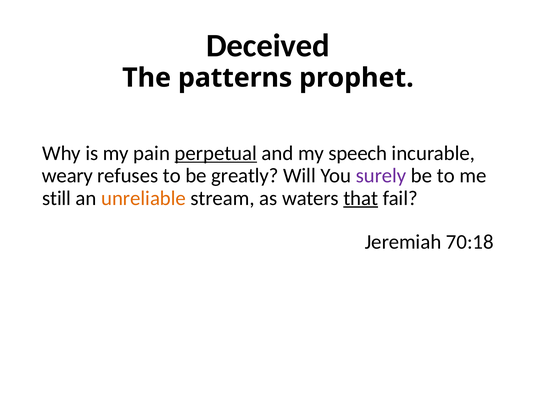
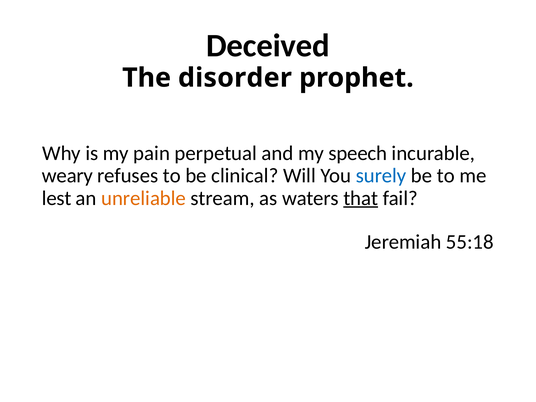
patterns: patterns -> disorder (235, 78)
perpetual underline: present -> none (216, 153)
greatly: greatly -> clinical (245, 176)
surely colour: purple -> blue (381, 176)
still: still -> lest (57, 198)
70:18: 70:18 -> 55:18 (470, 242)
